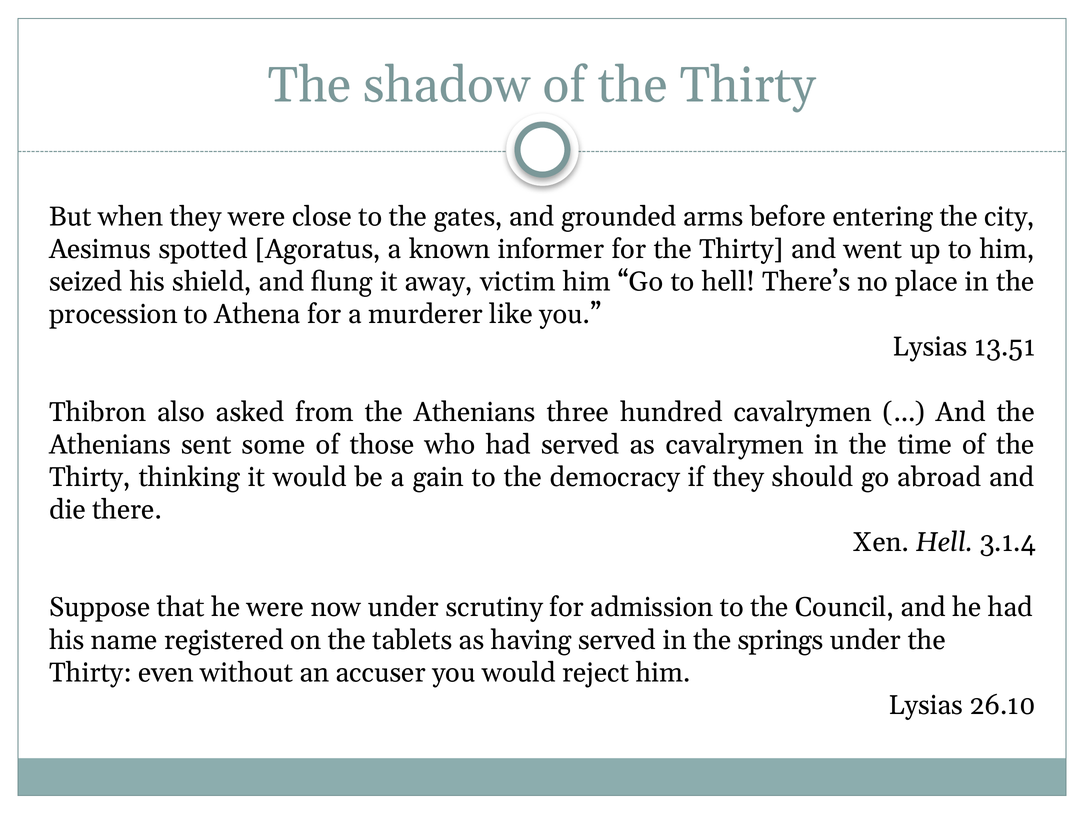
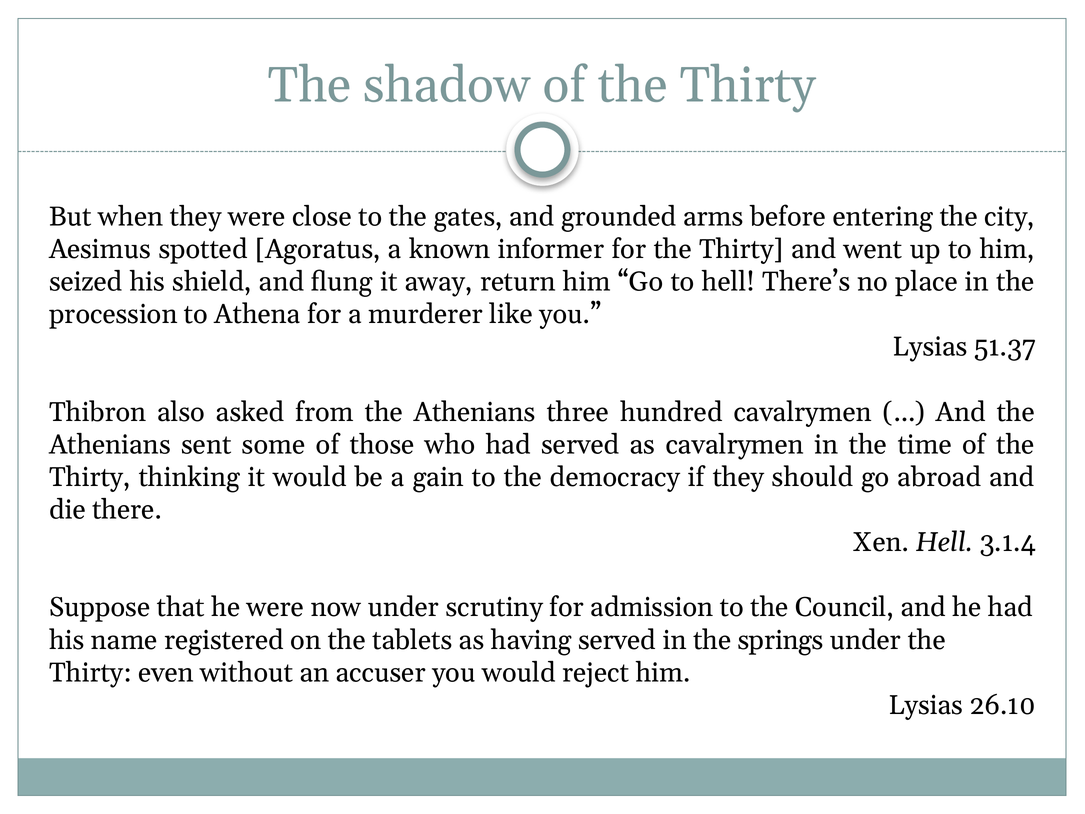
victim: victim -> return (518, 282)
13.51: 13.51 -> 51.37 (1005, 347)
